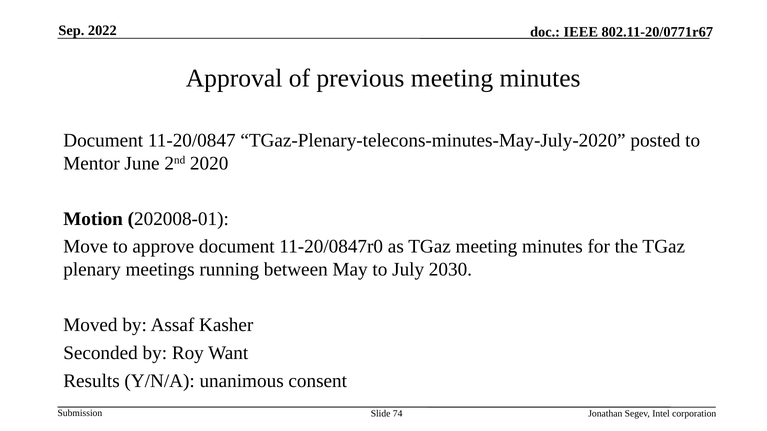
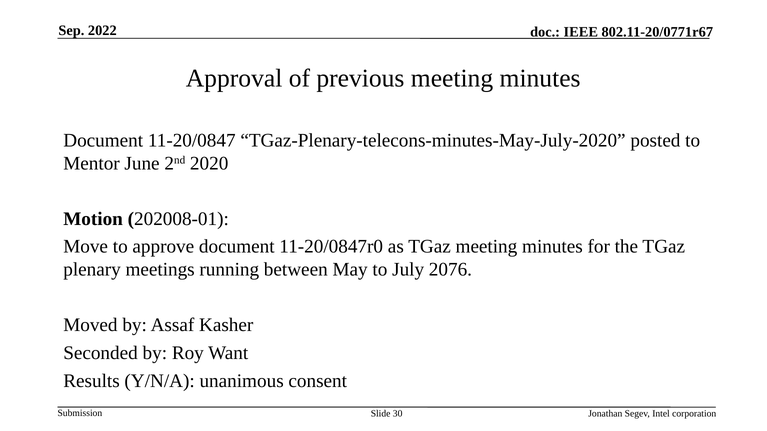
2030: 2030 -> 2076 (450, 270)
74: 74 -> 30 (398, 414)
